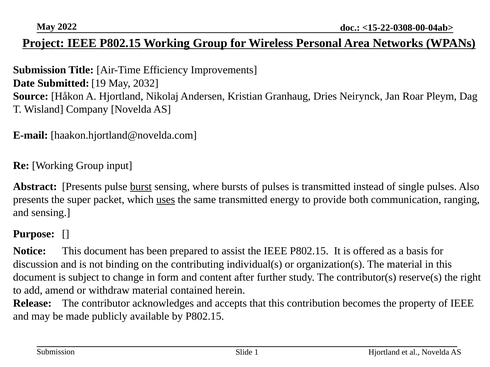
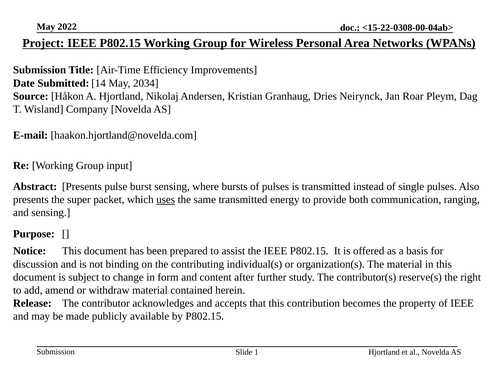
19: 19 -> 14 (99, 83)
2032: 2032 -> 2034 (146, 83)
burst underline: present -> none (141, 187)
